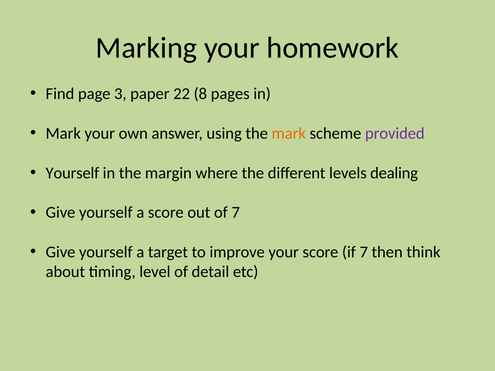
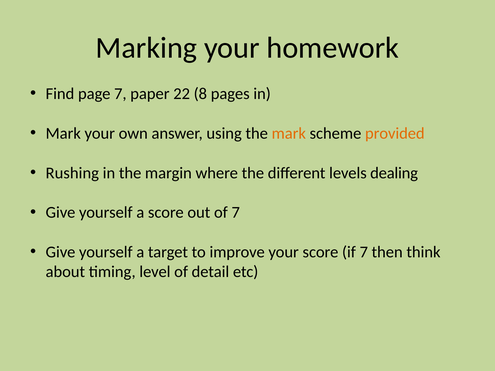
page 3: 3 -> 7 (120, 94)
provided colour: purple -> orange (395, 133)
Yourself: Yourself -> Rushing (72, 173)
